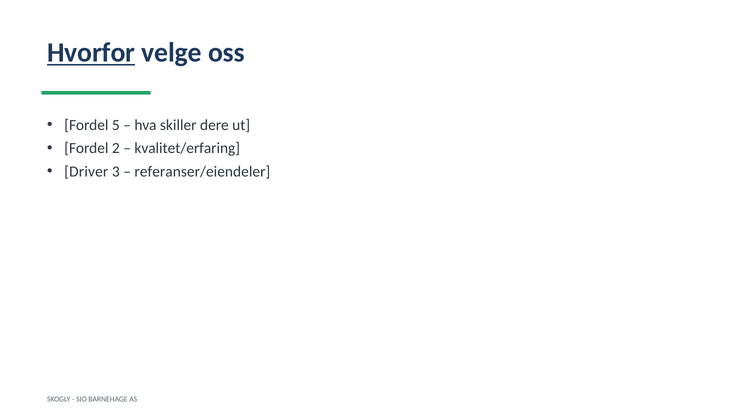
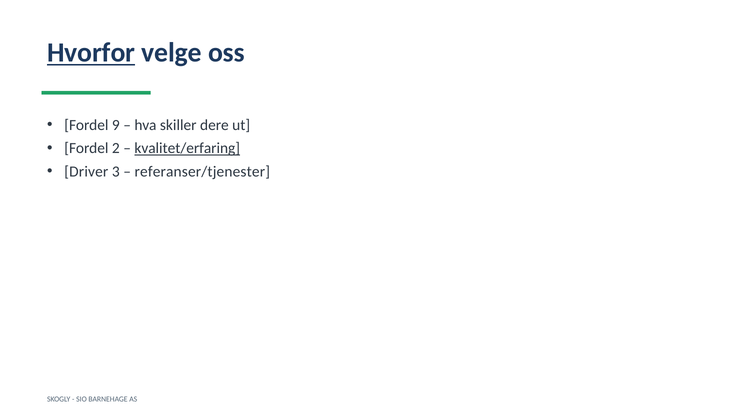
5: 5 -> 9 (116, 125)
kvalitet/erfaring underline: none -> present (187, 148)
referanser/eiendeler: referanser/eiendeler -> referanser/tjenester (202, 171)
